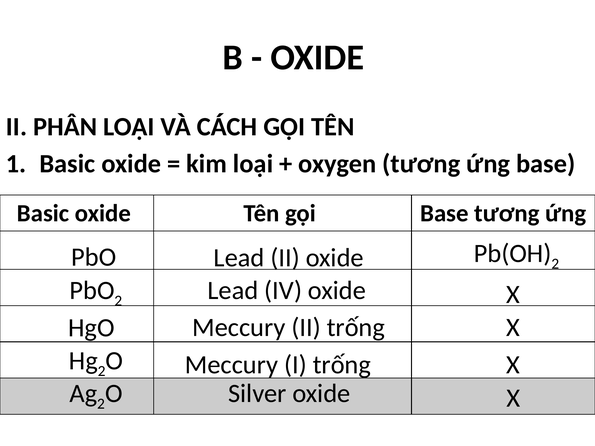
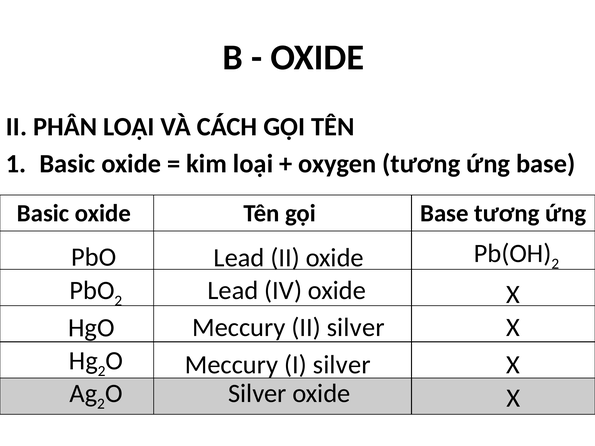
II trống: trống -> silver (356, 328)
I trống: trống -> silver (342, 365)
